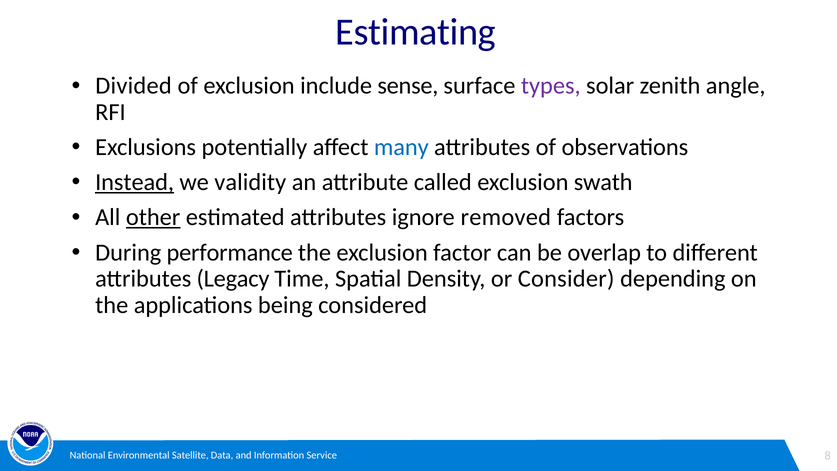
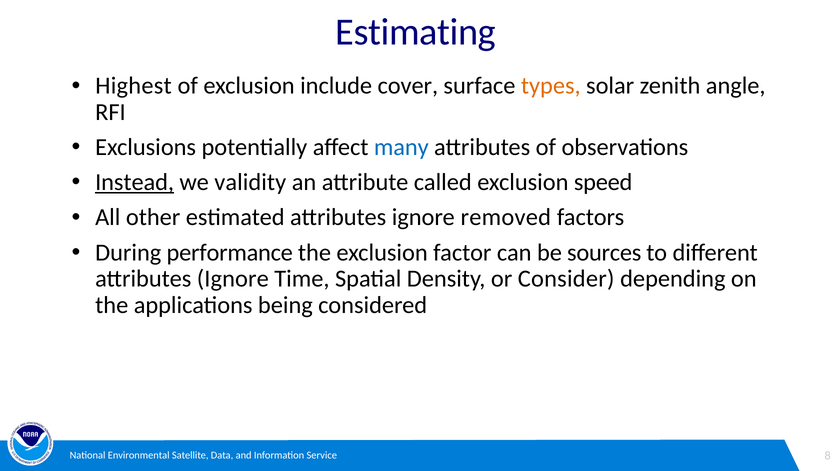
Divided: Divided -> Highest (134, 86)
sense: sense -> cover (408, 86)
types colour: purple -> orange (551, 86)
swath: swath -> speed (603, 182)
other underline: present -> none (153, 217)
overlap: overlap -> sources (604, 252)
Legacy: Legacy -> Ignore (233, 279)
